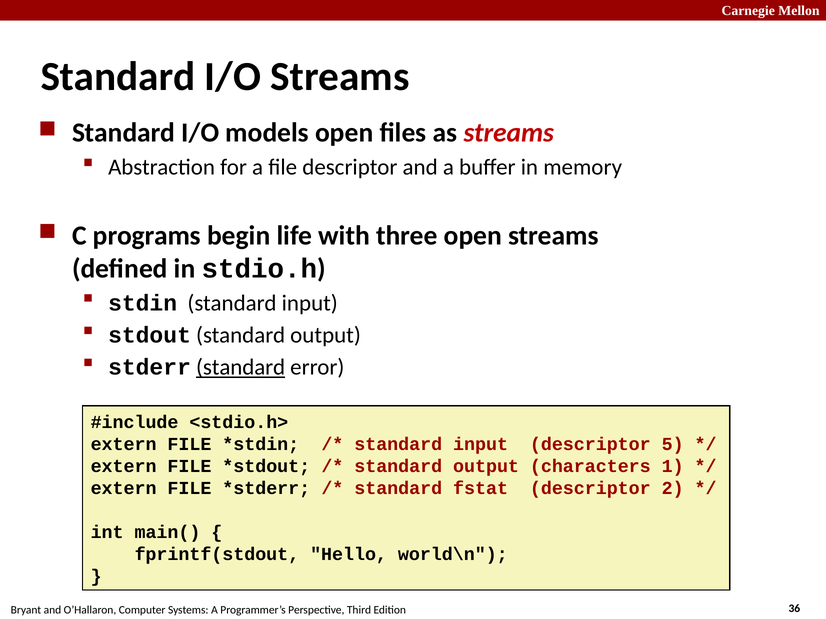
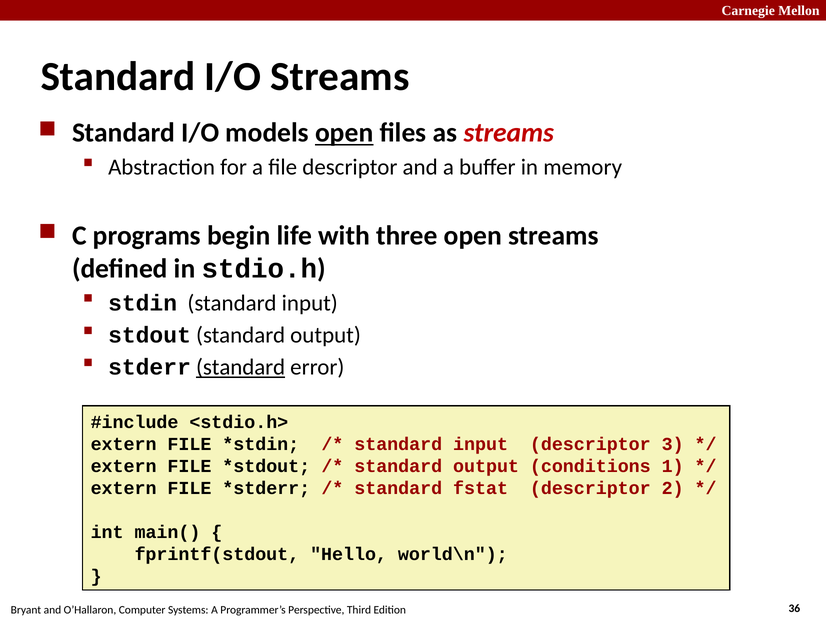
open underline: none -> present (344, 133)
5: 5 -> 3 (673, 444)
characters: characters -> conditions (590, 466)
